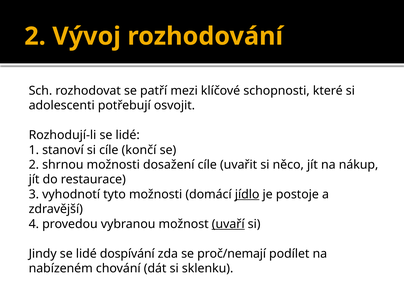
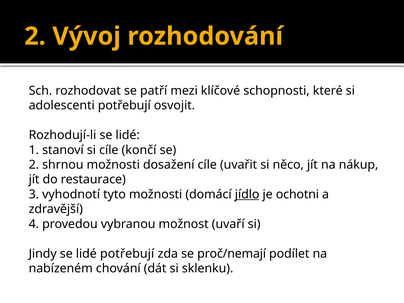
postoje: postoje -> ochotni (297, 194)
uvaří underline: present -> none (228, 224)
lidé dospívání: dospívání -> potřebují (127, 254)
